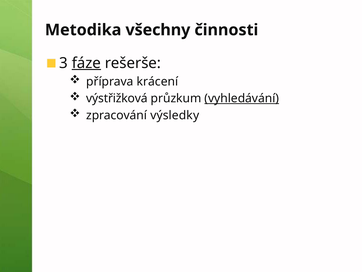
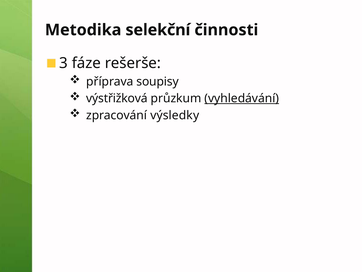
všechny: všechny -> selekční (158, 30)
fáze underline: present -> none (86, 63)
krácení: krácení -> soupisy (158, 81)
